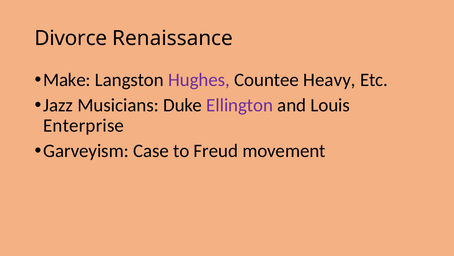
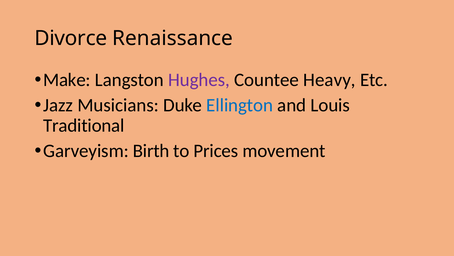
Ellington colour: purple -> blue (240, 105)
Enterprise: Enterprise -> Traditional (84, 125)
Case: Case -> Birth (151, 151)
Freud: Freud -> Prices (216, 151)
